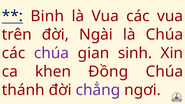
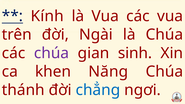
Binh: Binh -> Kính (47, 16)
Đồng: Đồng -> Năng (108, 72)
chẳng colour: purple -> blue (98, 90)
